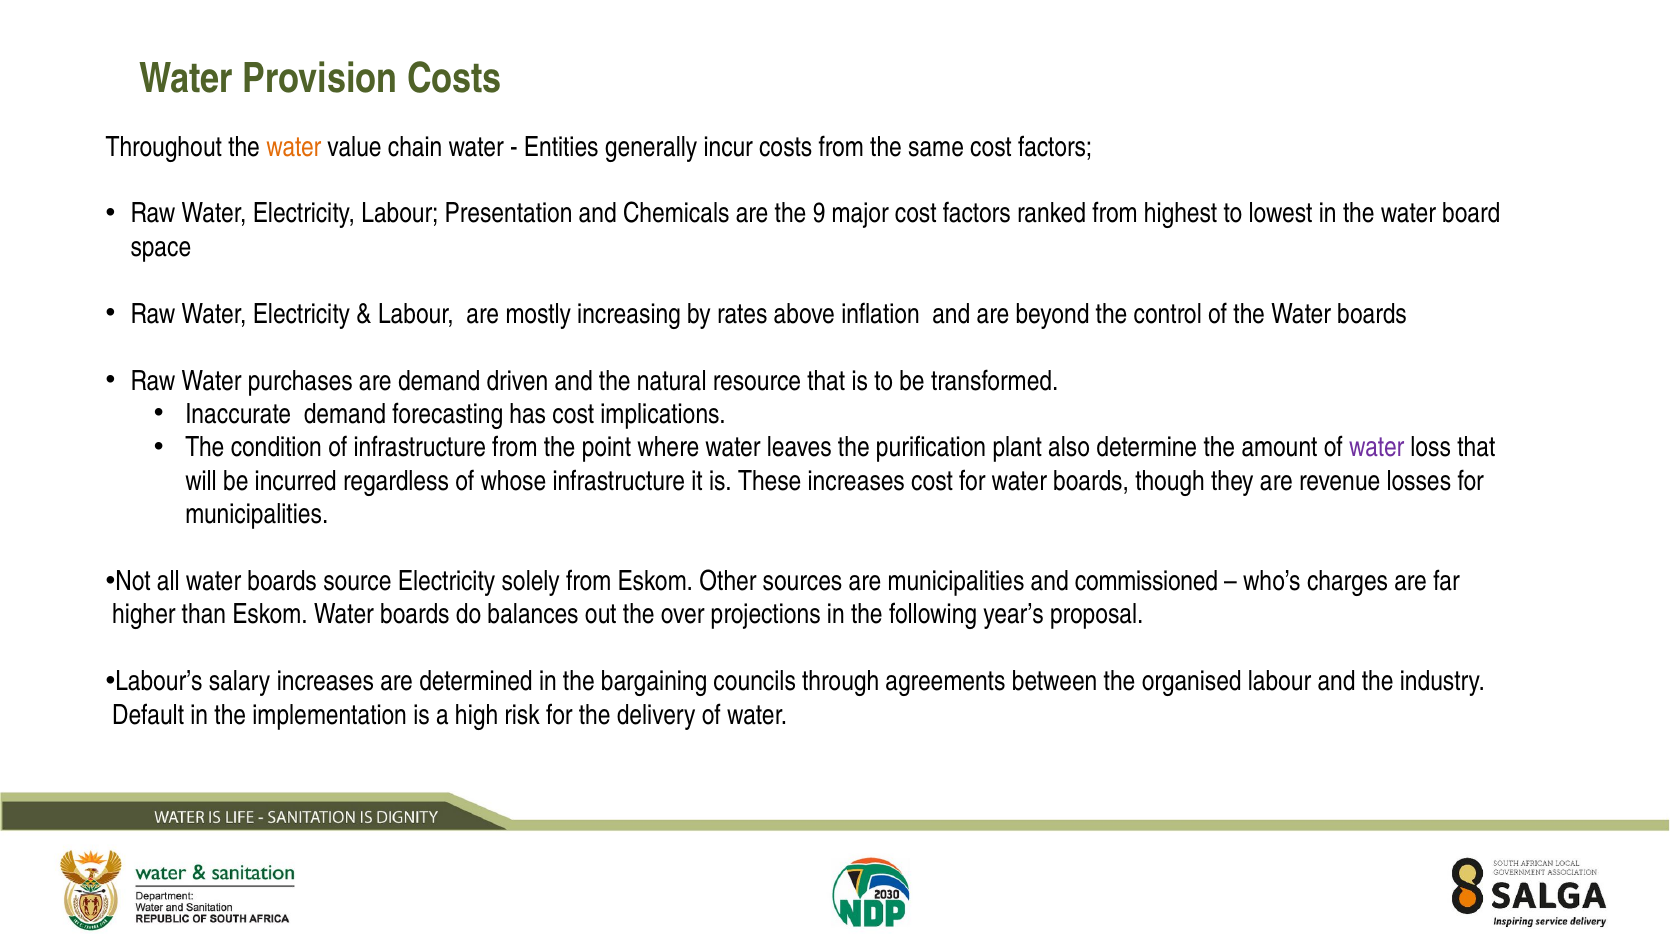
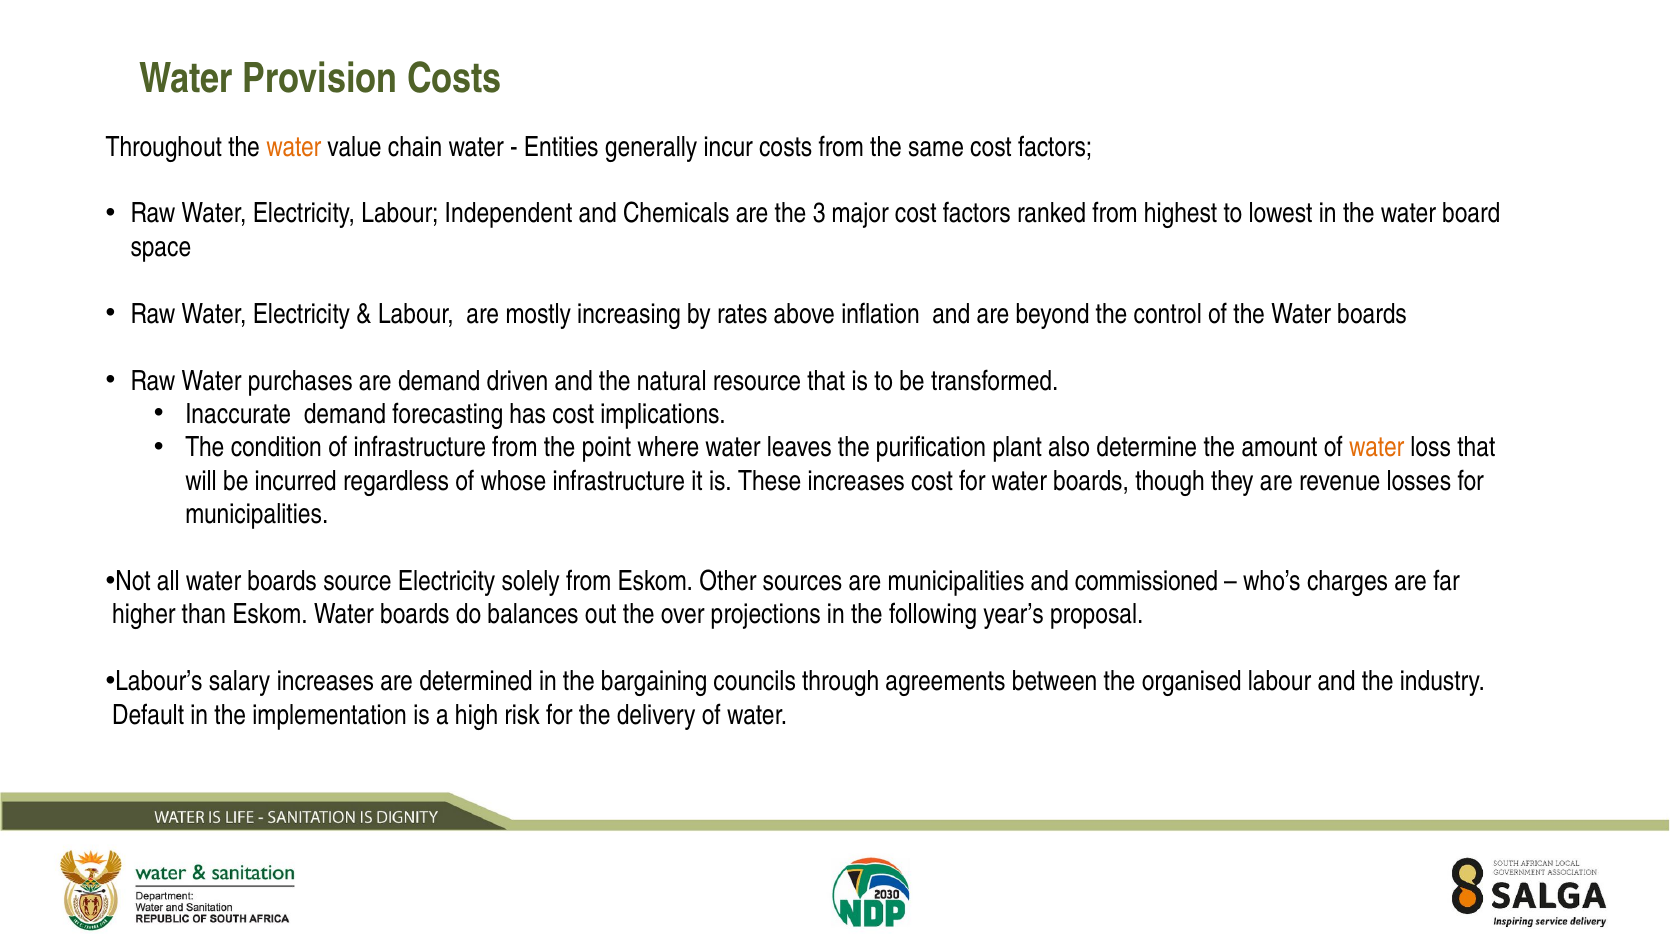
Presentation: Presentation -> Independent (509, 214)
9: 9 -> 3 (819, 214)
water colour: purple -> orange (1377, 447)
